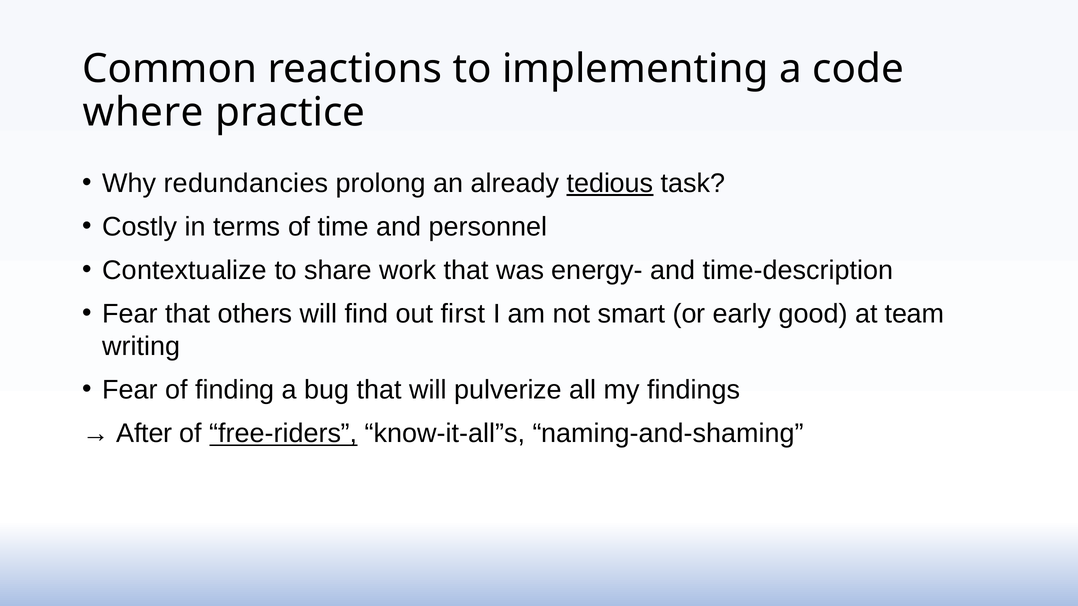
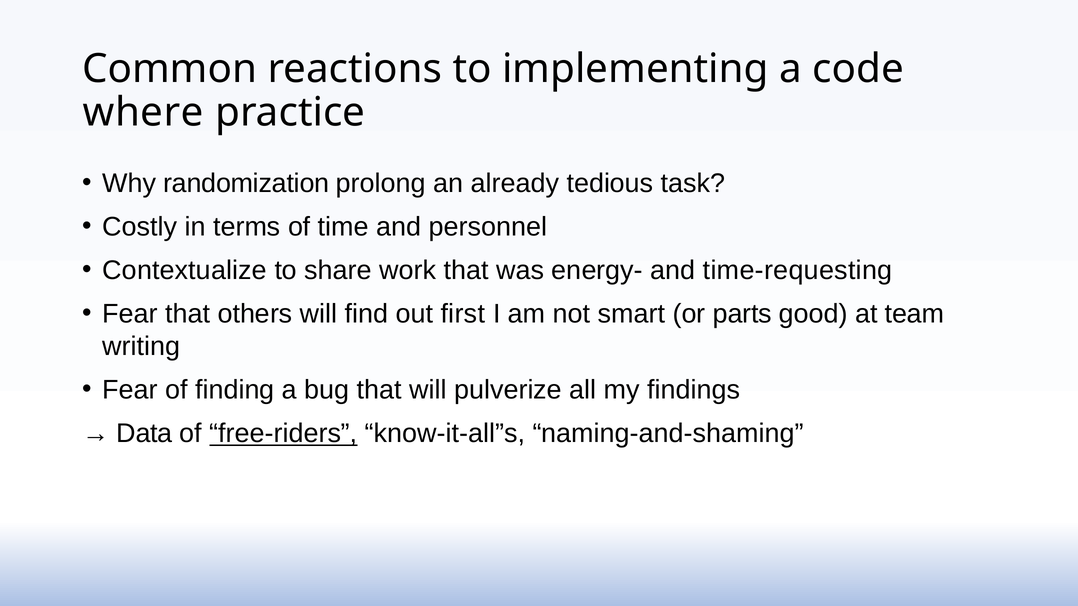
redundancies: redundancies -> randomization (246, 184)
tedious underline: present -> none (610, 184)
time-description: time-description -> time-requesting (798, 271)
early: early -> parts (742, 314)
After: After -> Data (144, 434)
